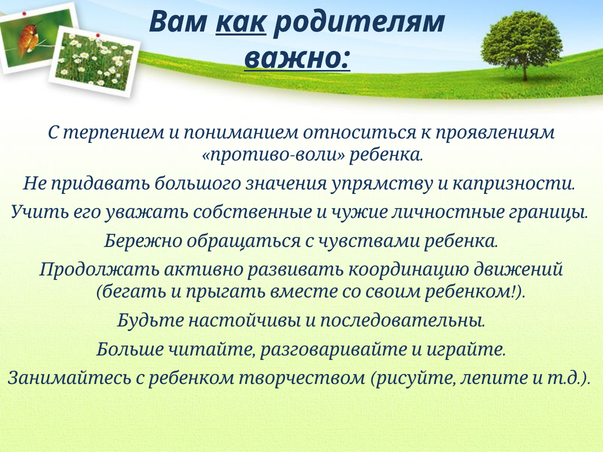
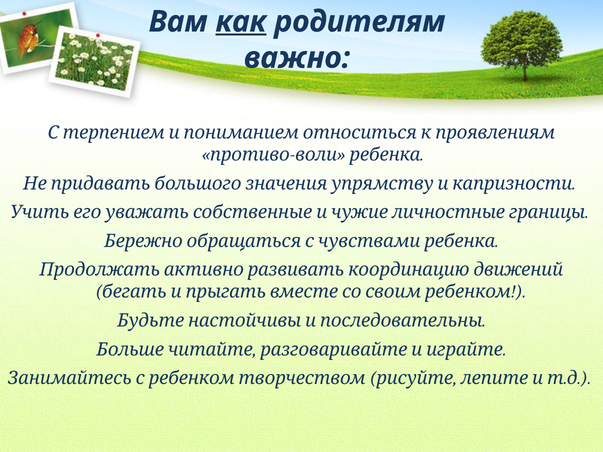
важно underline: present -> none (297, 58)
